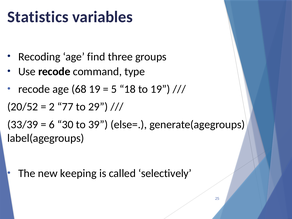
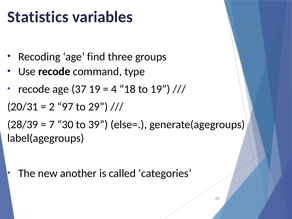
68: 68 -> 37 (79, 89)
5: 5 -> 4 (114, 89)
20/52: 20/52 -> 20/31 (23, 107)
77: 77 -> 97 (65, 107)
33/39: 33/39 -> 28/39 (23, 124)
6: 6 -> 7 (52, 124)
keeping: keeping -> another (78, 173)
selectively: selectively -> categories (165, 173)
